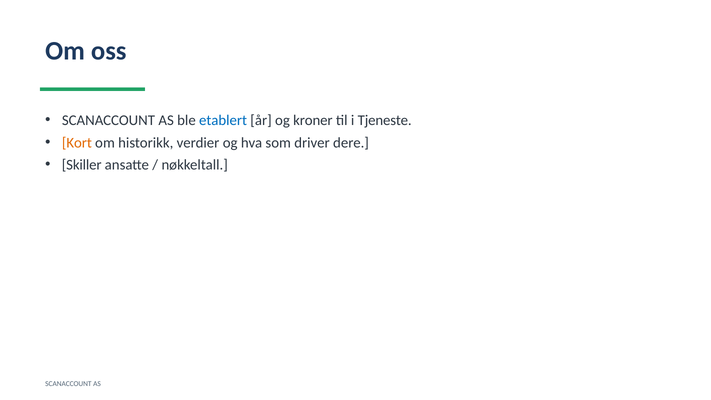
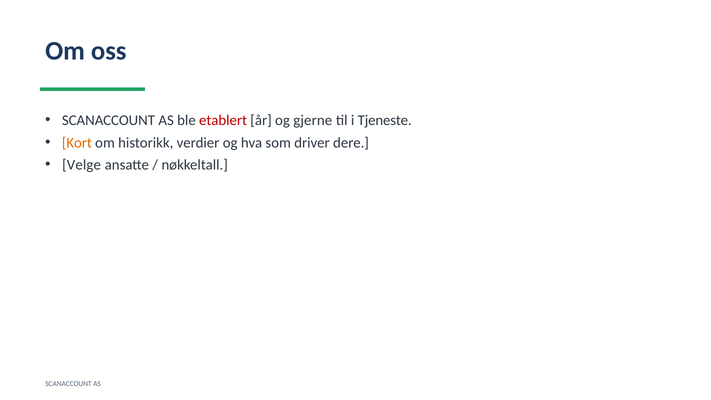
etablert colour: blue -> red (223, 120)
kroner: kroner -> gjerne (313, 120)
Skiller: Skiller -> Velge (82, 165)
